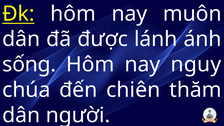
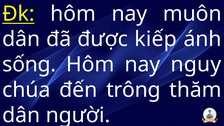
lánh: lánh -> kiếp (156, 39)
chiên: chiên -> trông (133, 90)
